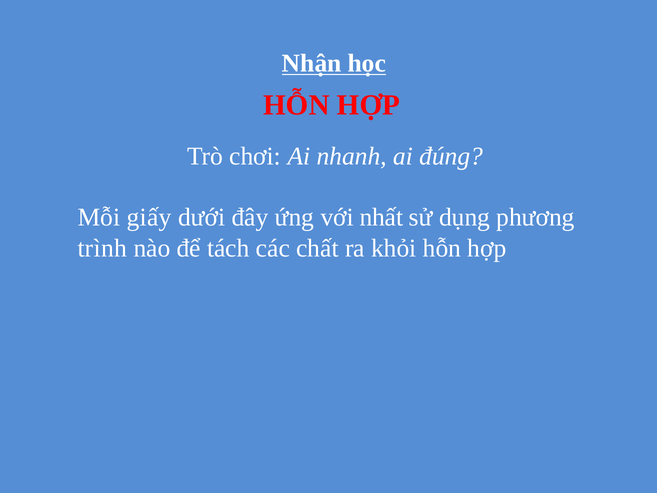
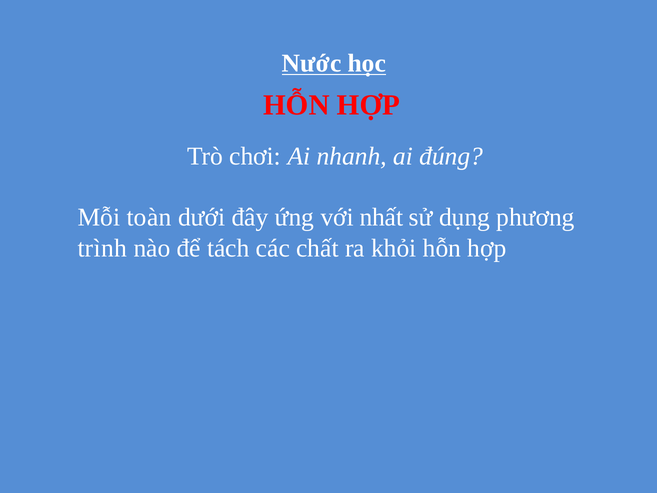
Nhận: Nhận -> Nước (312, 63)
giấy: giấy -> toàn (149, 217)
